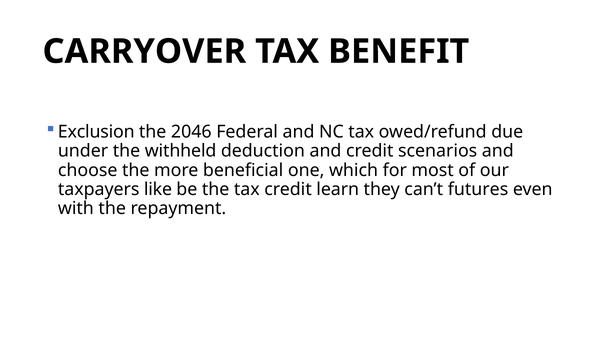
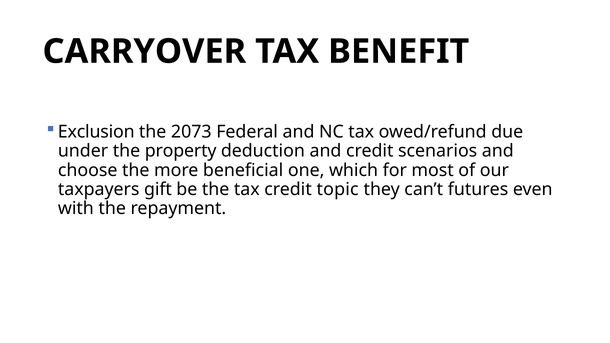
2046: 2046 -> 2073 (191, 132)
withheld: withheld -> property (181, 151)
like: like -> gift (158, 189)
learn: learn -> topic (338, 189)
